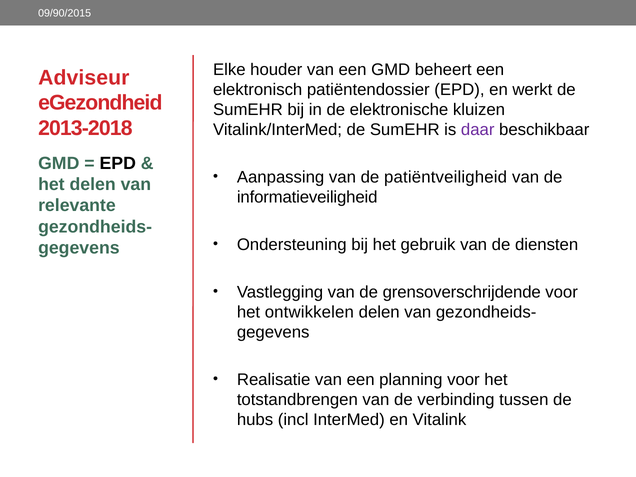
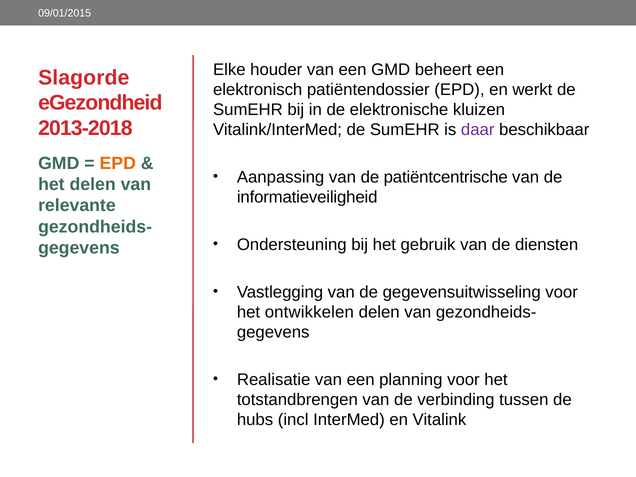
09/90/2015: 09/90/2015 -> 09/01/2015 (65, 13)
Adviseur: Adviseur -> Slagorde (84, 78)
EPD colour: black -> orange (118, 163)
patiëntveiligheid: patiëntveiligheid -> patiëntcentrische (446, 177)
grensoverschrijdende: grensoverschrijdende -> gegevensuitwisseling (462, 292)
